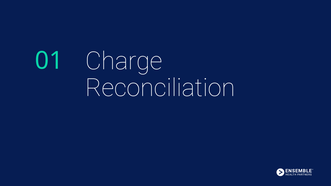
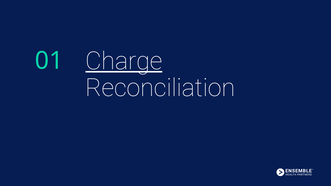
Charge underline: none -> present (124, 61)
